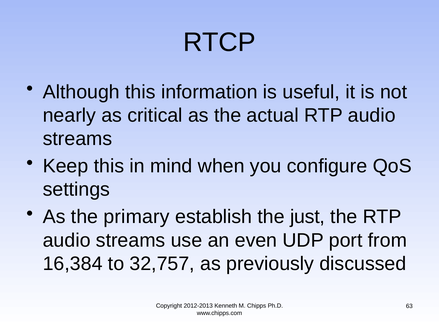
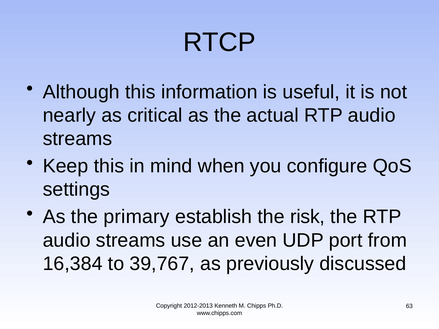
just: just -> risk (308, 217)
32,757: 32,757 -> 39,767 (162, 264)
